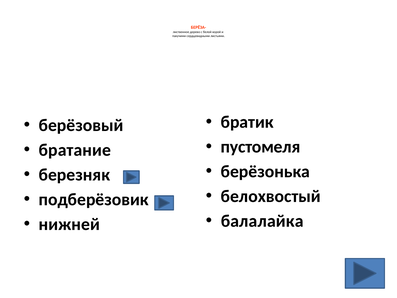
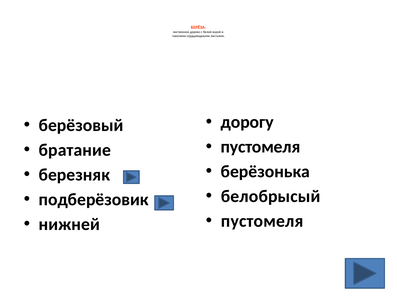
братик: братик -> дорогу (247, 122)
белохвостый: белохвостый -> белобрысый (271, 196)
балалайка: балалайка -> пустомеля (262, 221)
